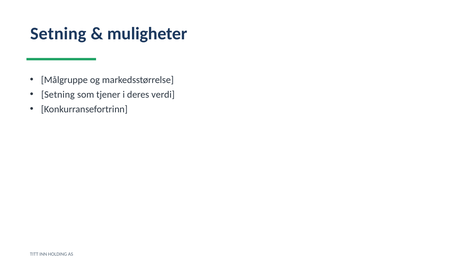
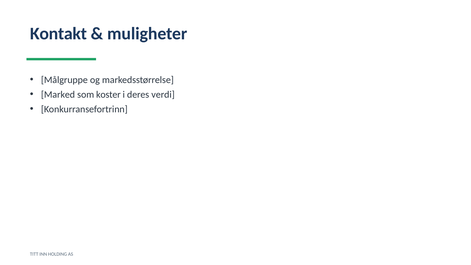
Setning: Setning -> Kontakt (58, 34)
Setning: Setning -> Marked (58, 95)
tjener: tjener -> koster (108, 95)
